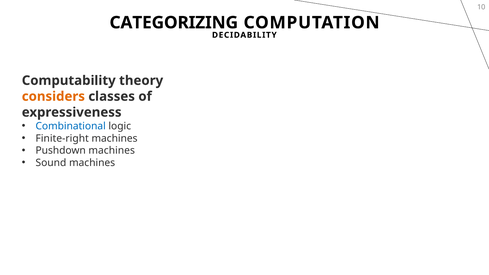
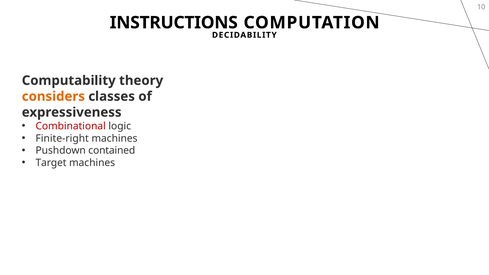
CATEGORIZING: CATEGORIZING -> INSTRUCTIONS (174, 23)
Combinational colour: blue -> red (71, 126)
Pushdown machines: machines -> contained (112, 151)
Sound: Sound -> Target (51, 163)
